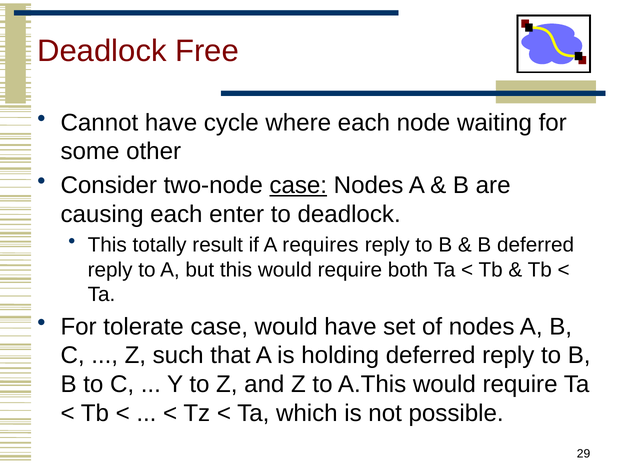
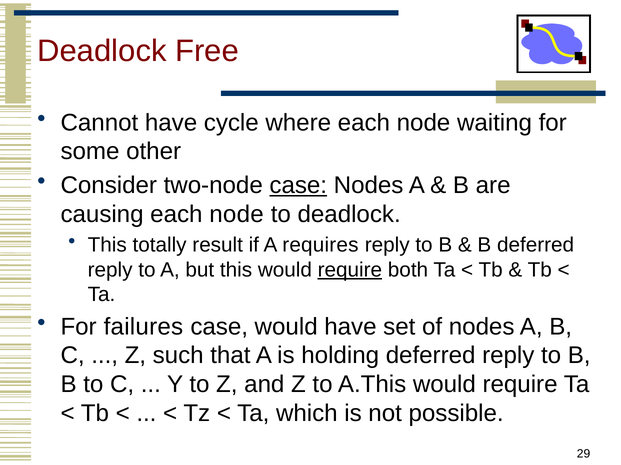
causing each enter: enter -> node (237, 215)
require underline: none -> present (350, 270)
tolerate: tolerate -> failures (143, 327)
